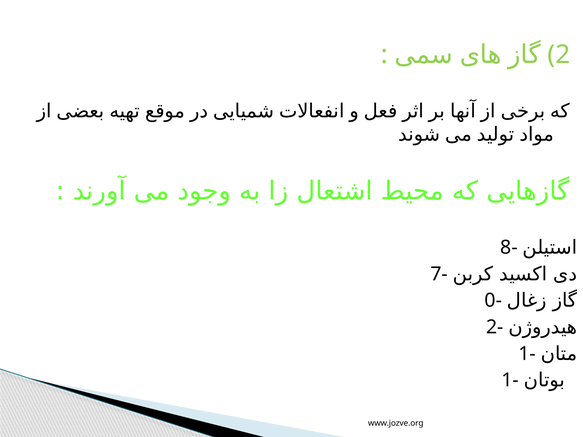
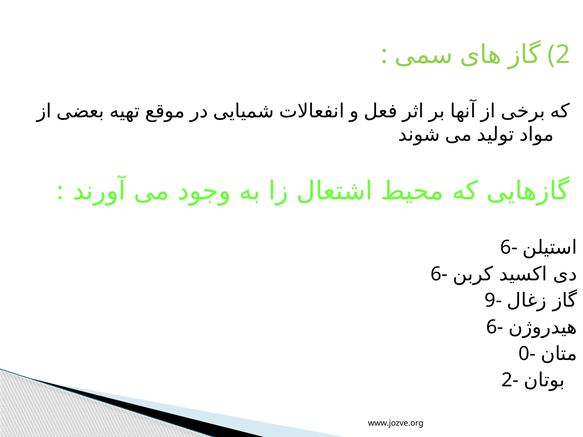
8-: 8- -> 6- (509, 248)
7-: 7- -> 6- (439, 274)
0-: 0- -> 9- (493, 301)
2-: 2- -> 6- (495, 327)
1-: 1- -> 0- (527, 354)
1-: 1- -> 2- (510, 380)
